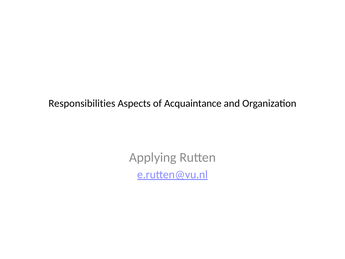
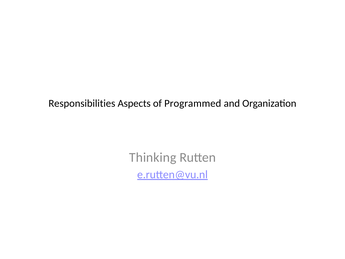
Acquaintance: Acquaintance -> Programmed (193, 103)
Applying: Applying -> Thinking (153, 157)
